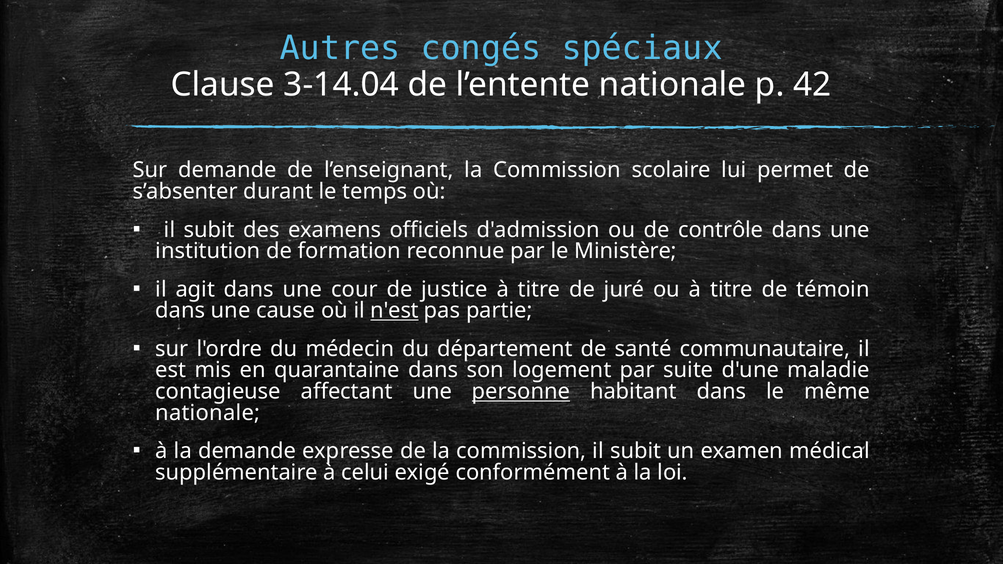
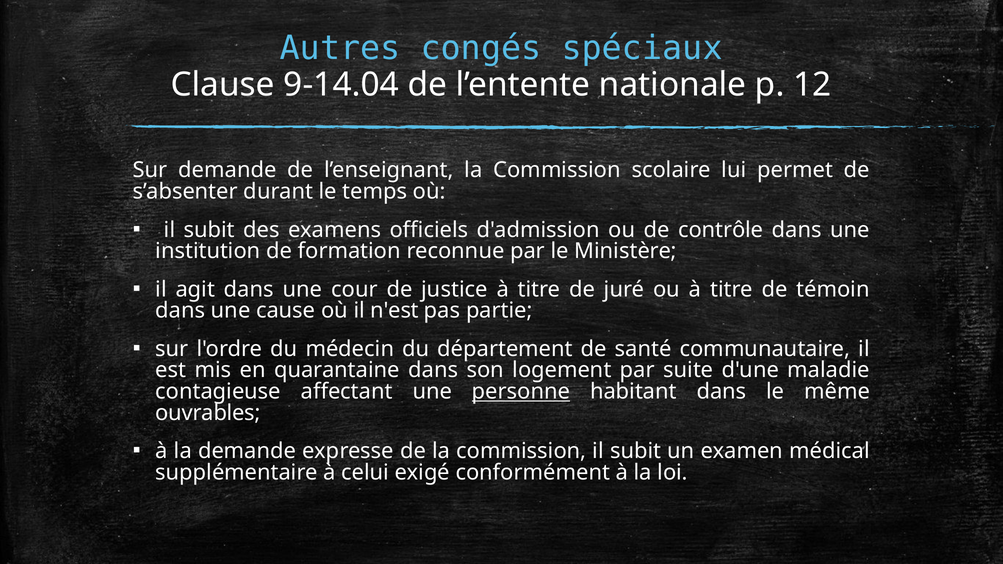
3-14.04: 3-14.04 -> 9-14.04 (341, 85)
42: 42 -> 12 (812, 85)
n'est underline: present -> none (395, 311)
nationale: nationale -> ouvrables (208, 413)
